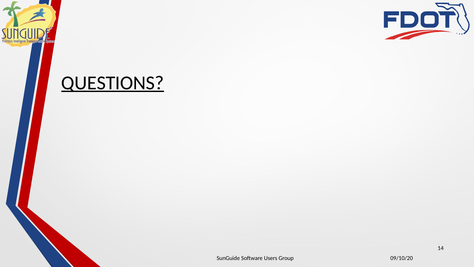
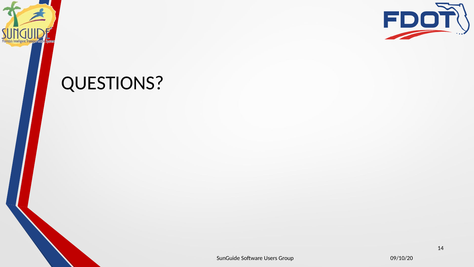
QUESTIONS underline: present -> none (113, 83)
